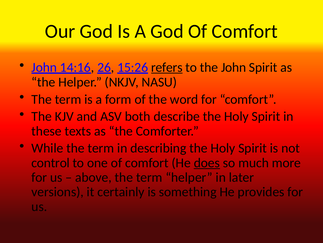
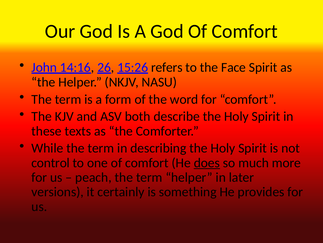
refers underline: present -> none (167, 67)
the John: John -> Face (234, 67)
above: above -> peach (93, 177)
